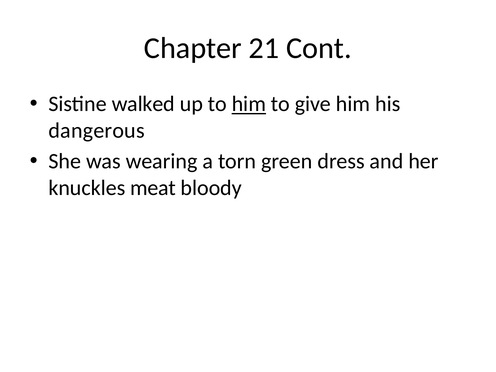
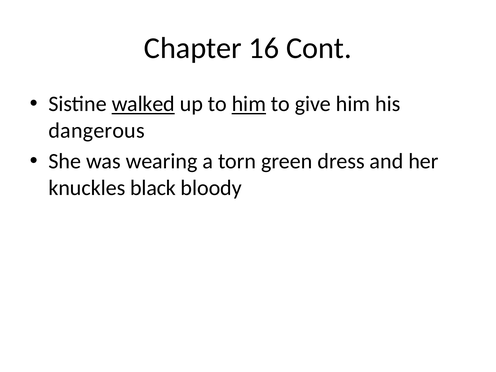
21: 21 -> 16 (264, 48)
walked underline: none -> present (143, 104)
meat: meat -> black (153, 188)
